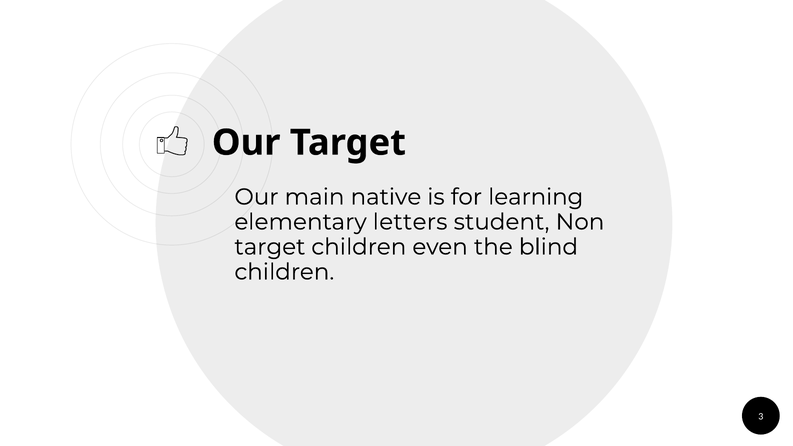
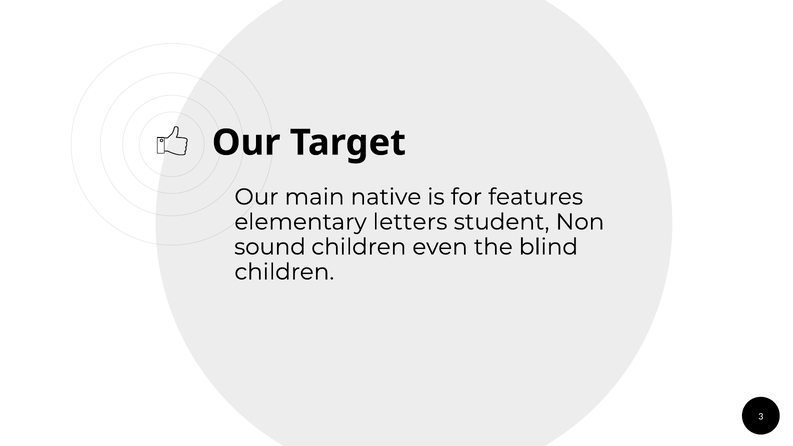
learning: learning -> features (536, 197)
target: target -> sound (270, 247)
